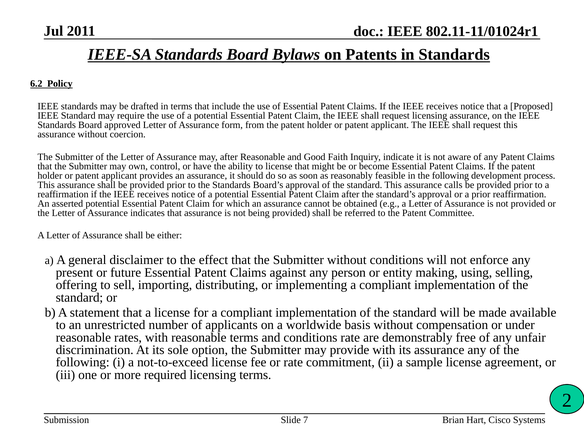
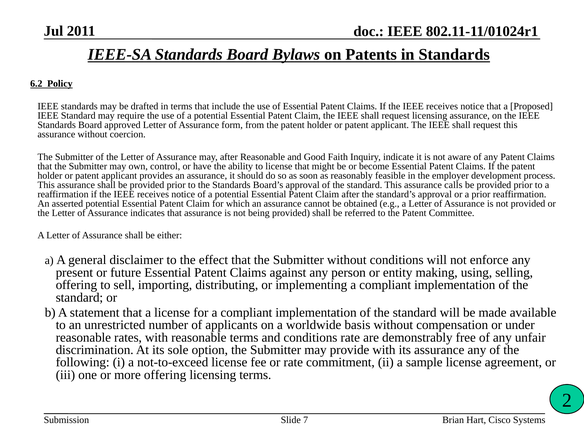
in the following: following -> employer (450, 175)
more required: required -> offering (165, 375)
